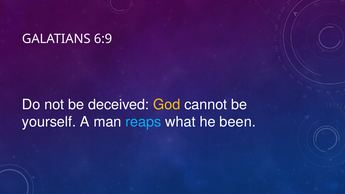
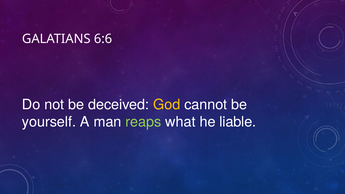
6:9: 6:9 -> 6:6 (103, 39)
reaps colour: light blue -> light green (143, 122)
been: been -> liable (238, 122)
